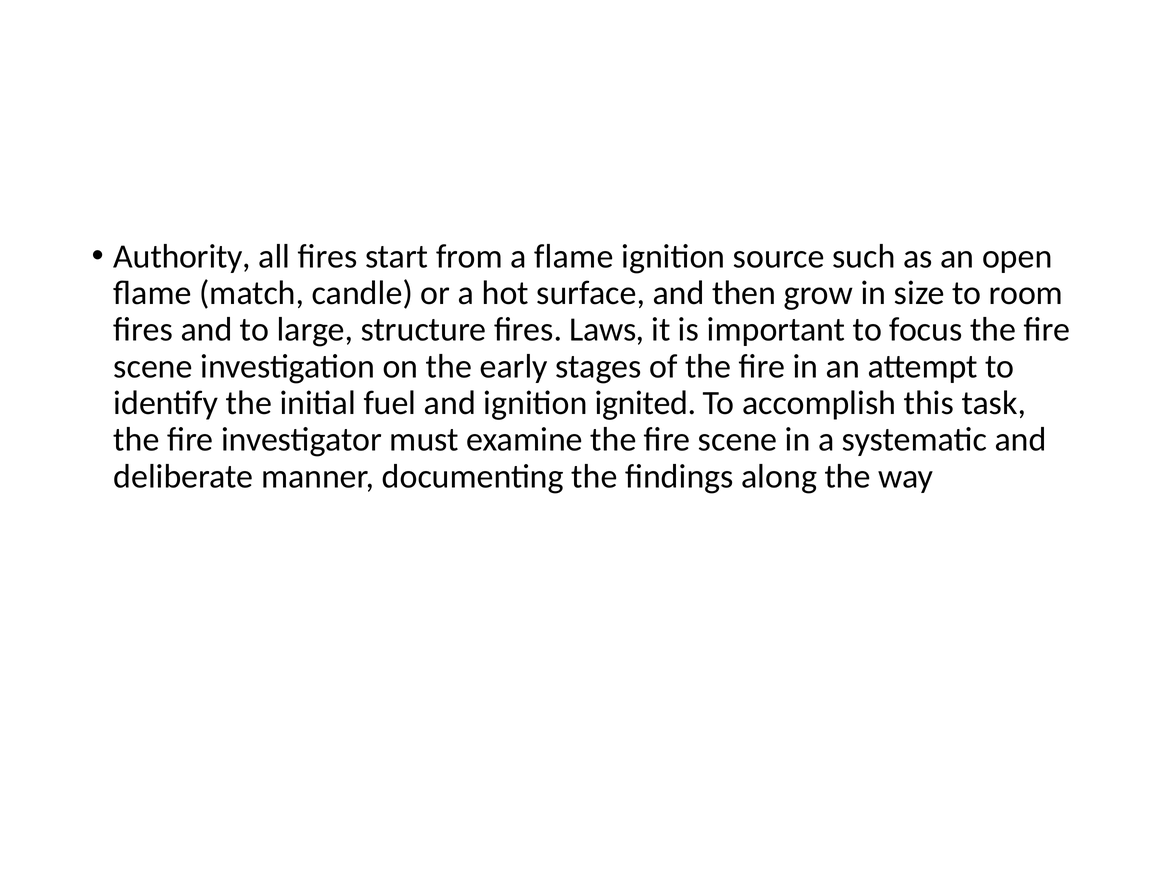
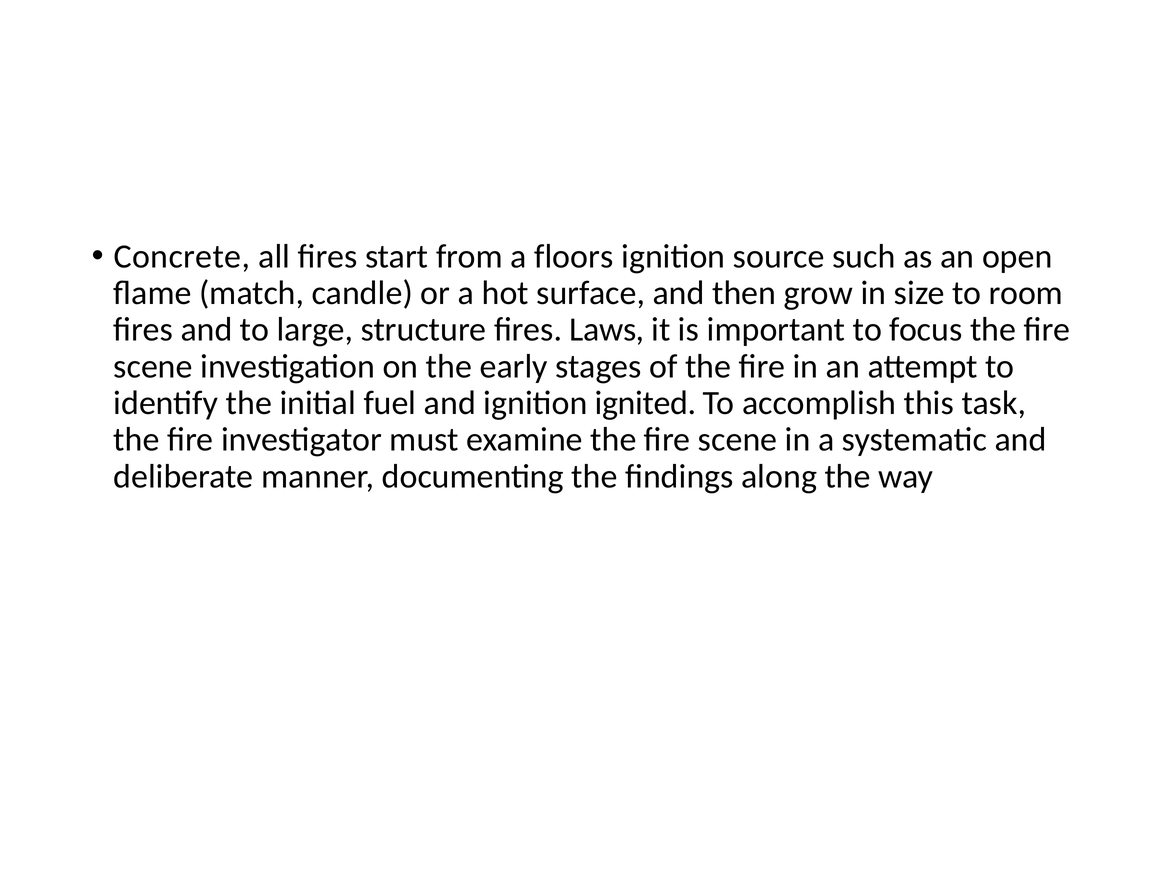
Authority: Authority -> Concrete (182, 256)
a flame: flame -> floors (574, 256)
